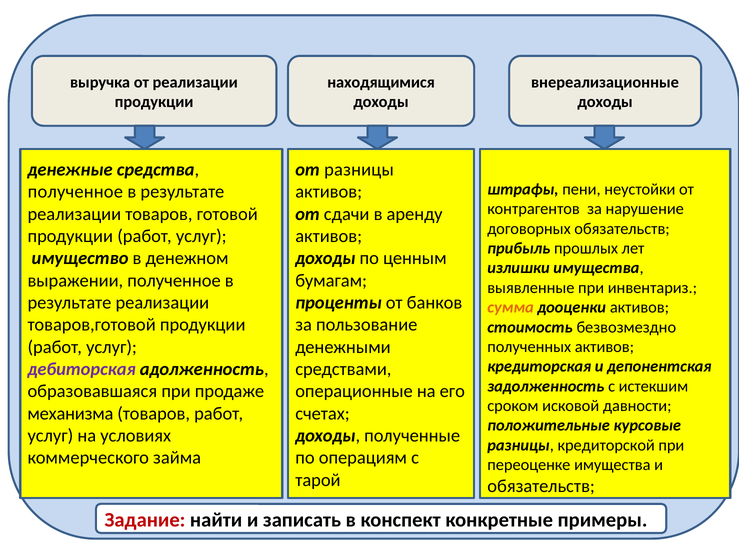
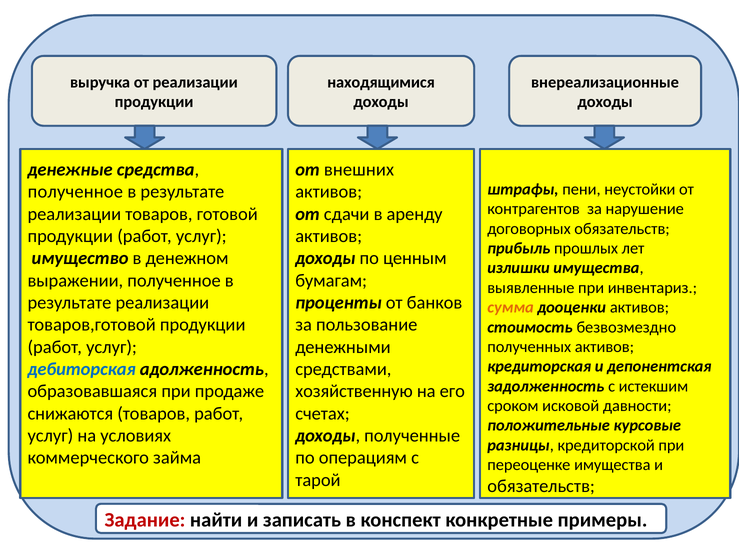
от разницы: разницы -> внешних (359, 170)
дебиторская colour: purple -> blue (82, 369)
операционные: операционные -> хозяйственную (354, 391)
механизма: механизма -> снижаются (70, 414)
